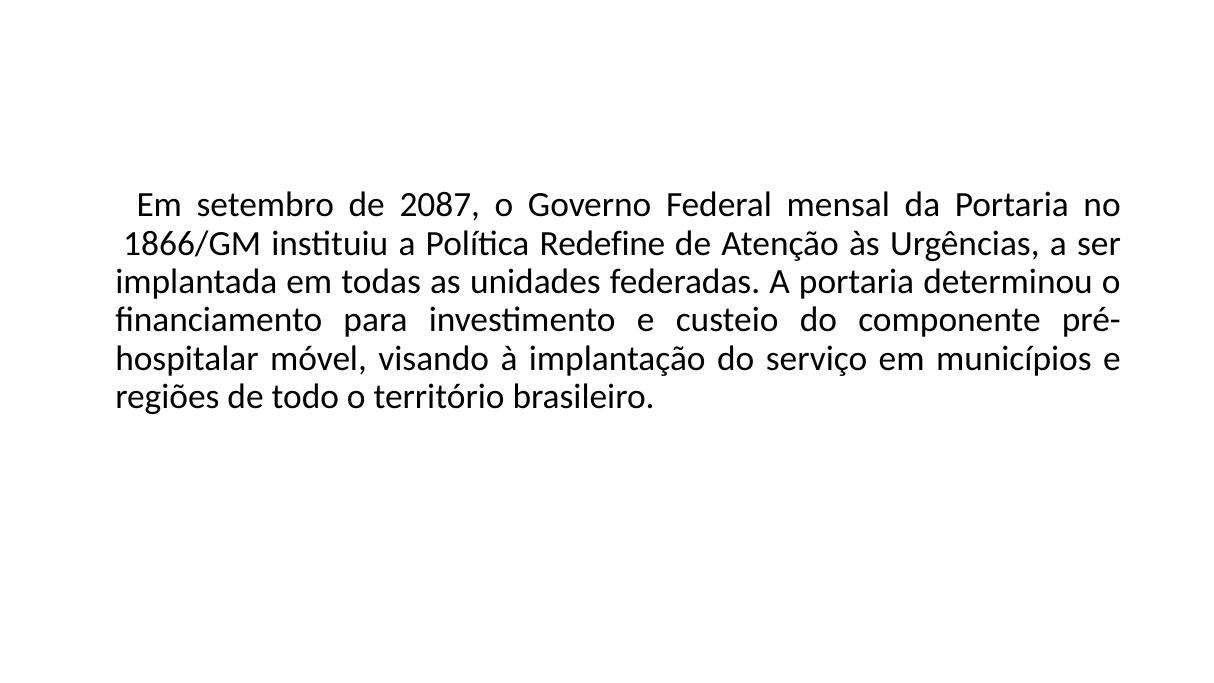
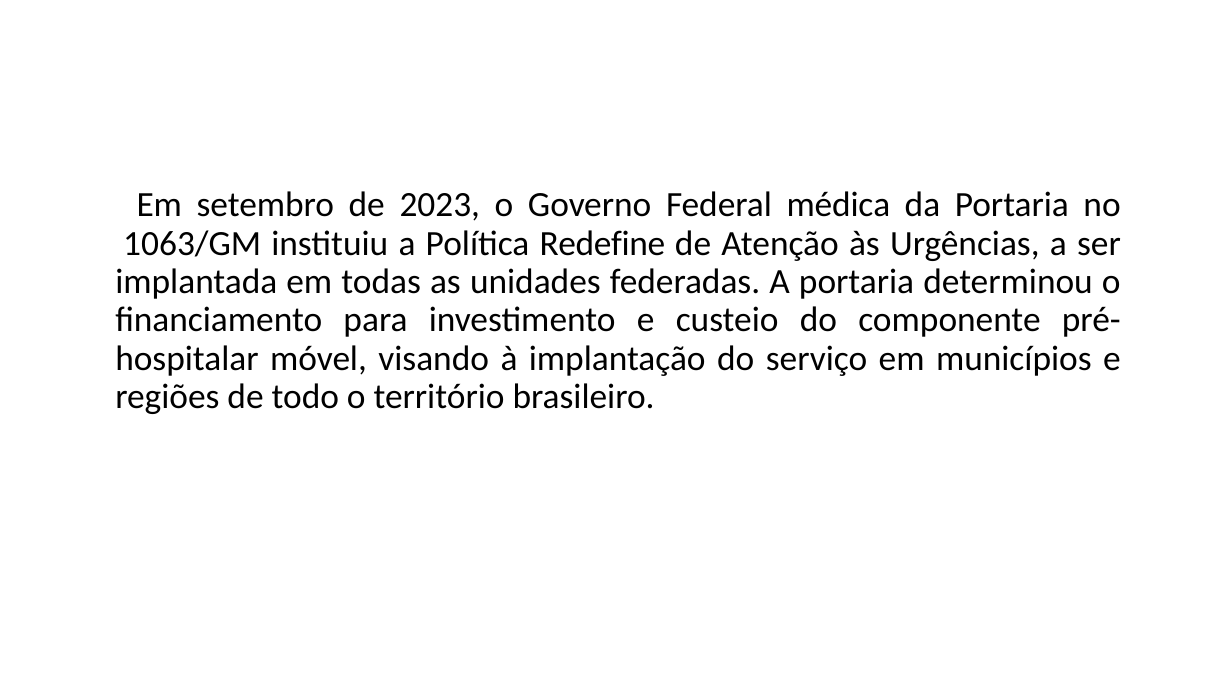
2087: 2087 -> 2023 (440, 205)
mensal: mensal -> médica (838, 205)
1866/GM: 1866/GM -> 1063/GM (192, 244)
